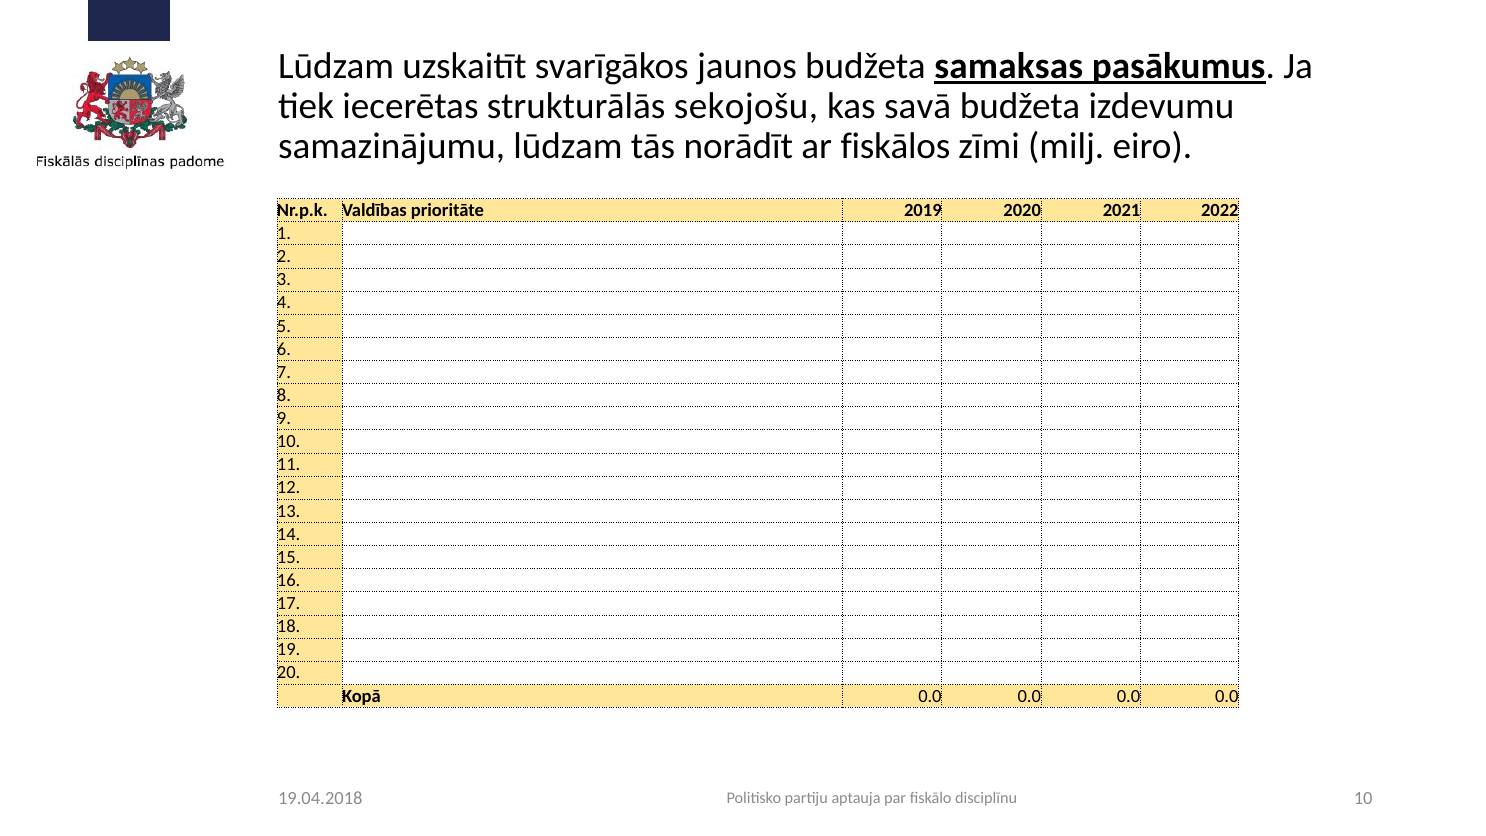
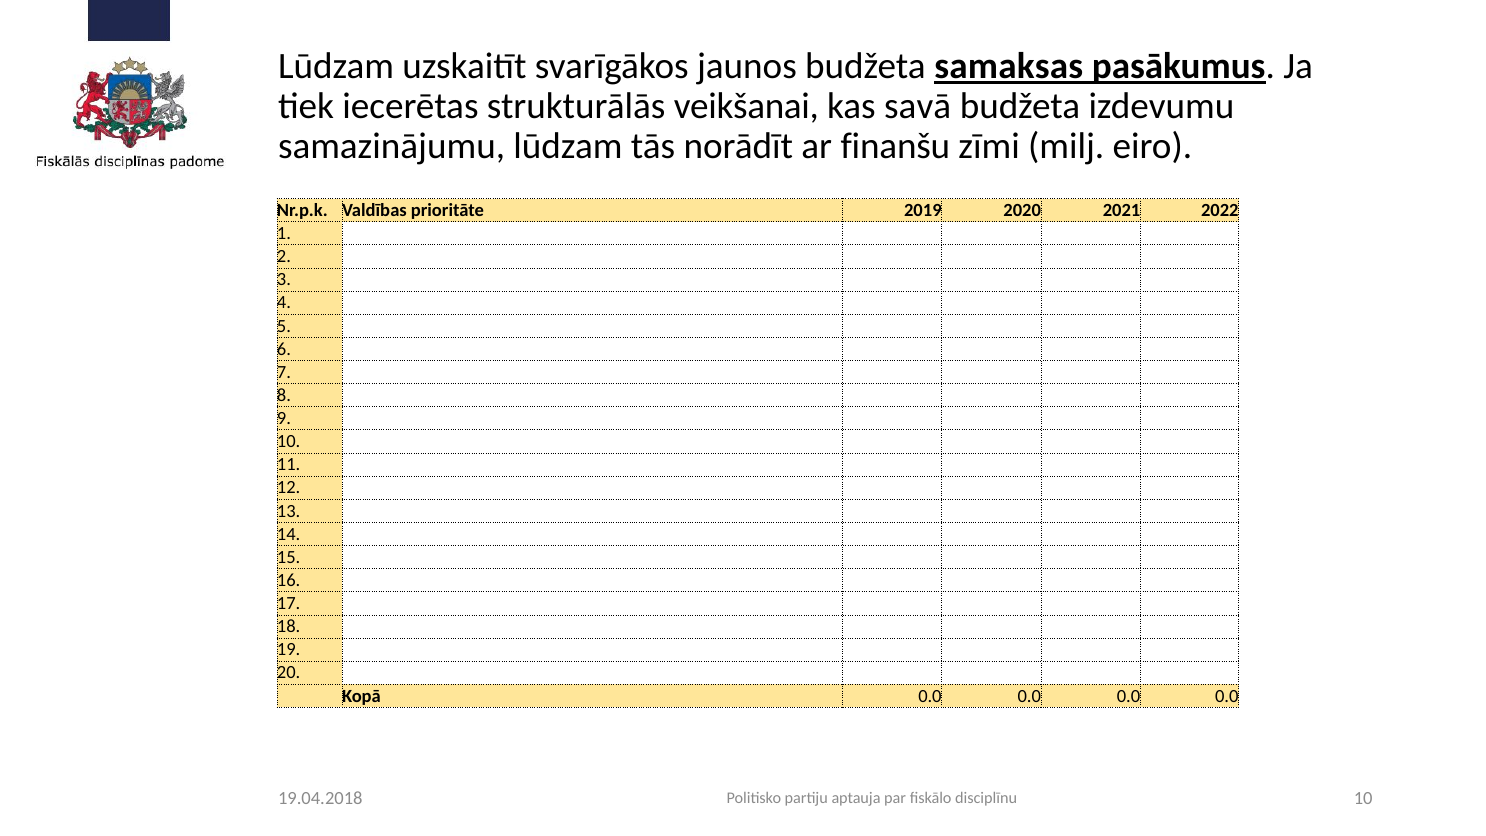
sekojošu: sekojošu -> veikšanai (746, 106)
fiskālos: fiskālos -> finanšu (895, 146)
